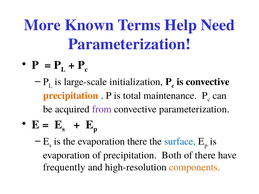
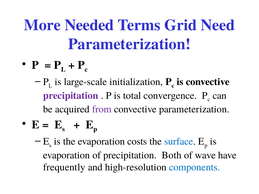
Known: Known -> Needed (89, 25)
Help: Help -> Grid (181, 25)
precipitation colour: orange -> purple (71, 96)
maintenance: maintenance -> convergence (170, 96)
evaporation there: there -> costs (137, 142)
of there: there -> wave (205, 155)
components colour: orange -> blue (195, 167)
